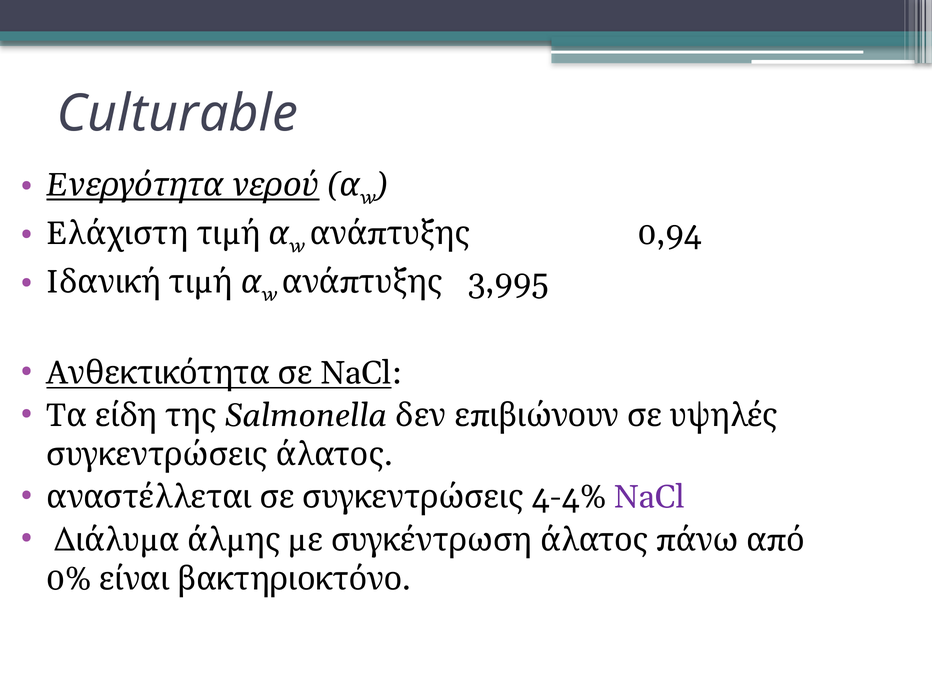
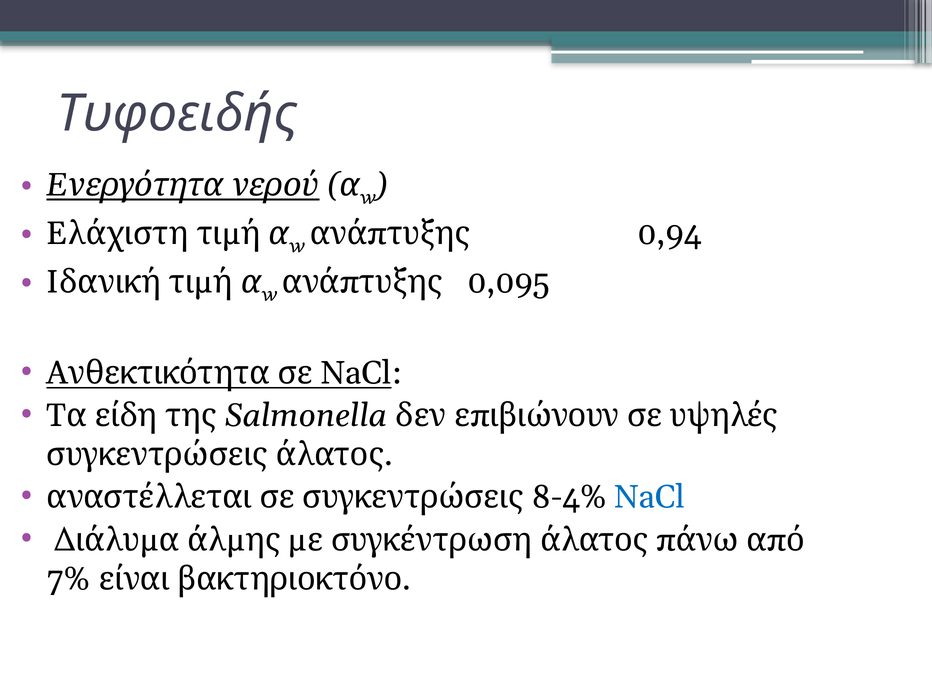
Culturable: Culturable -> Τυφοειδής (178, 114)
3,995: 3,995 -> 0,095 (509, 282)
4-4%: 4-4% -> 8-4% (569, 497)
NaCl colour: purple -> blue (650, 497)
0%: 0% -> 7% (69, 579)
